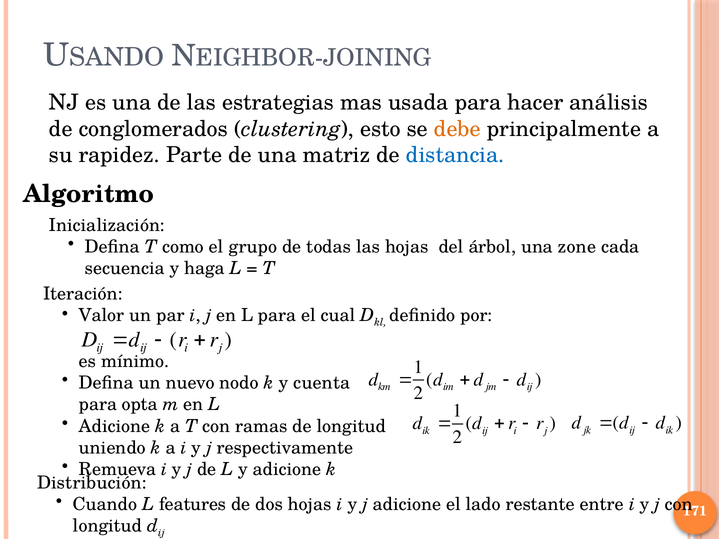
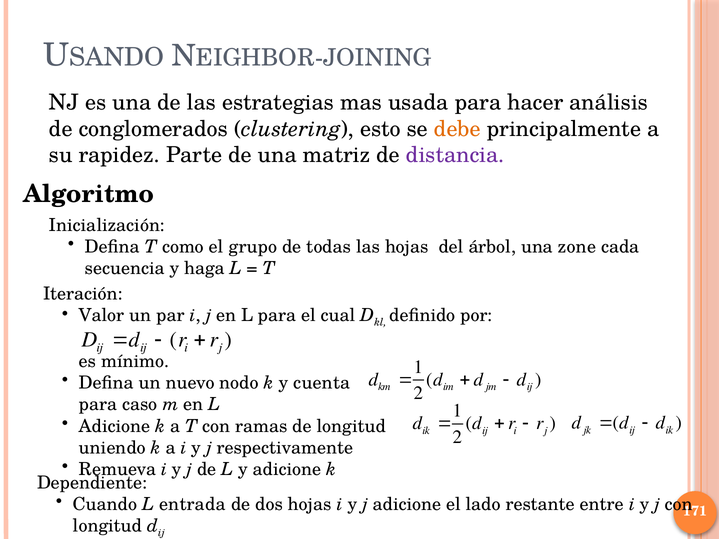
distancia colour: blue -> purple (455, 155)
opta: opta -> caso (140, 405)
Distribución: Distribución -> Dependiente (92, 483)
features: features -> entrada (192, 504)
